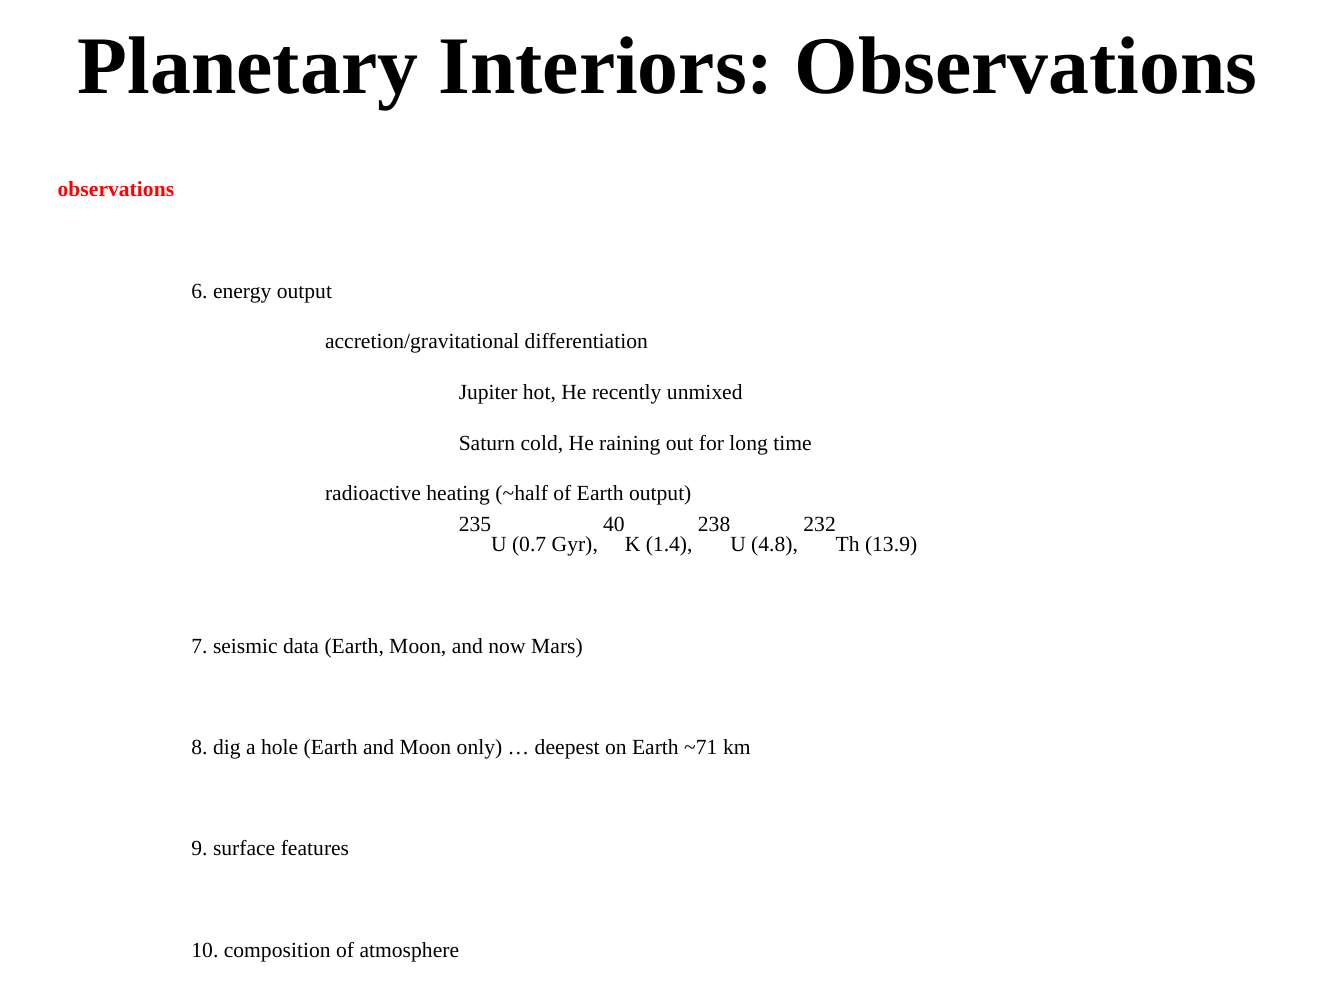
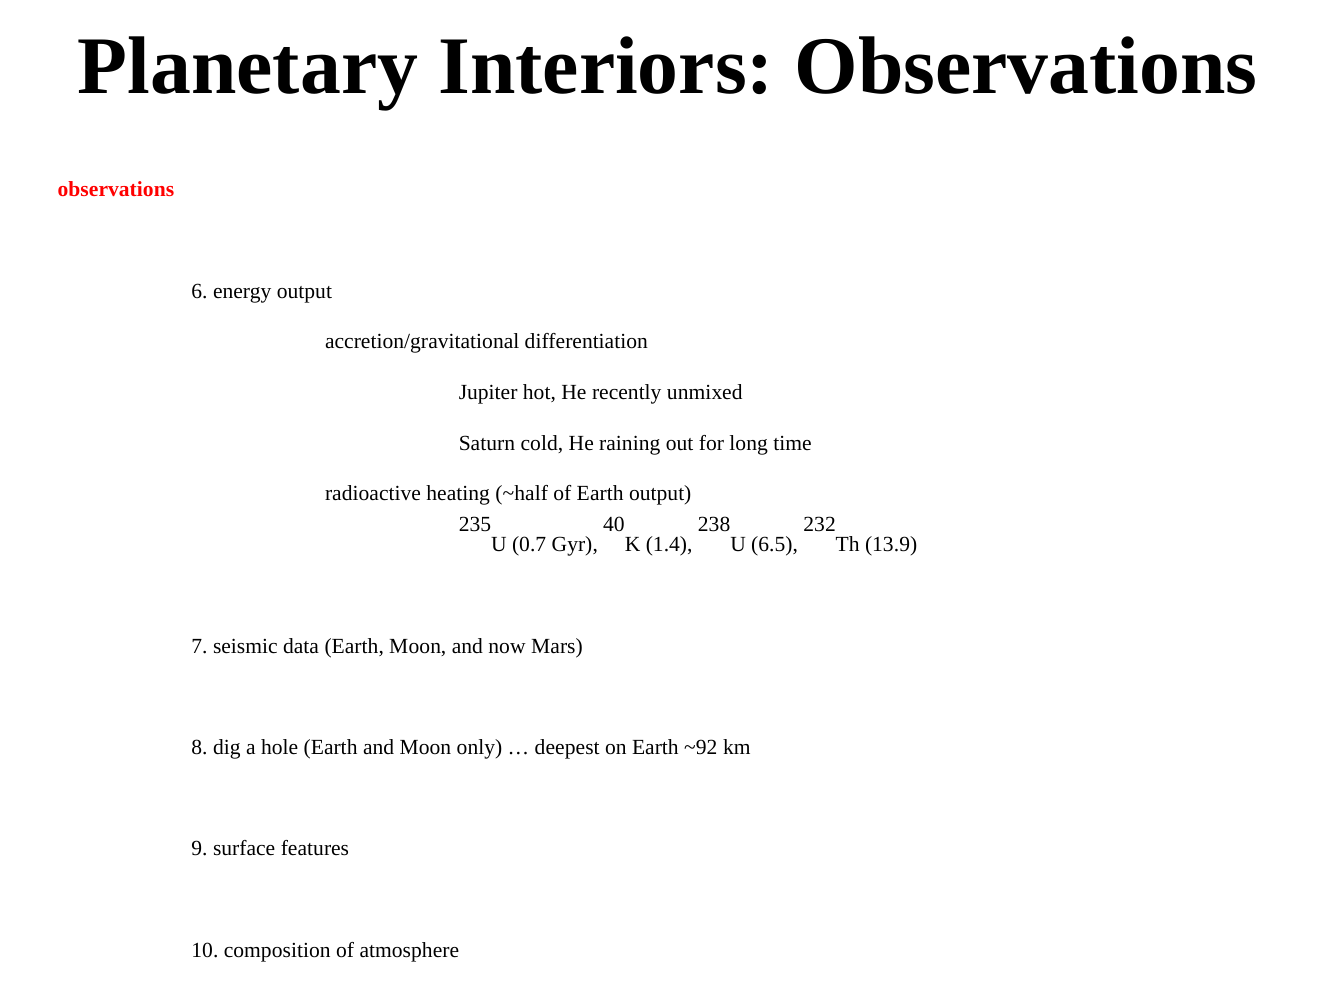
4.8: 4.8 -> 6.5 (775, 544)
~71: ~71 -> ~92 (701, 747)
